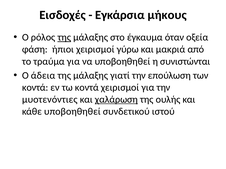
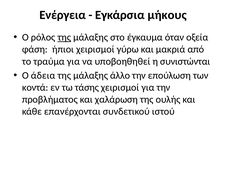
Εισδοχές: Εισδοχές -> Ενέργεια (63, 15)
γιατί: γιατί -> άλλο (120, 76)
τω κοντά: κοντά -> τάσης (87, 88)
μυοτενόντιες: μυοτενόντιες -> προβλήματος (50, 100)
χαλάρωση underline: present -> none (116, 100)
κάθε υποβοηθηθεί: υποβοηθηθεί -> επανέρχονται (72, 112)
